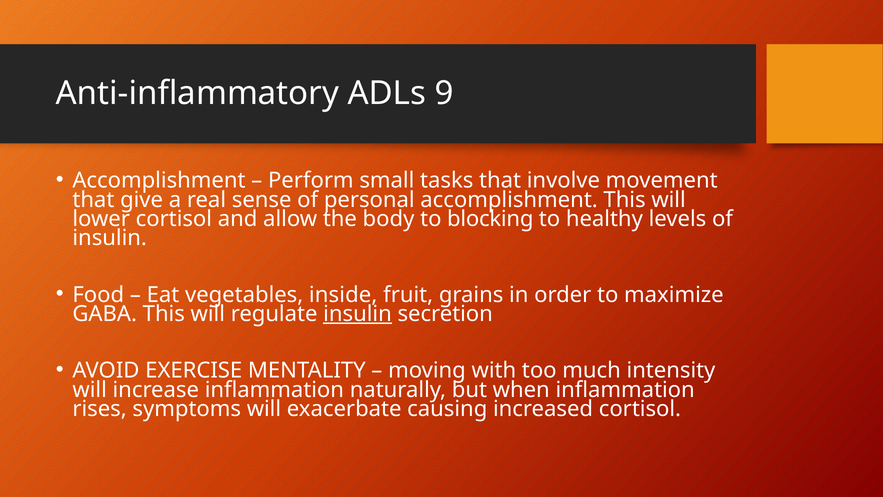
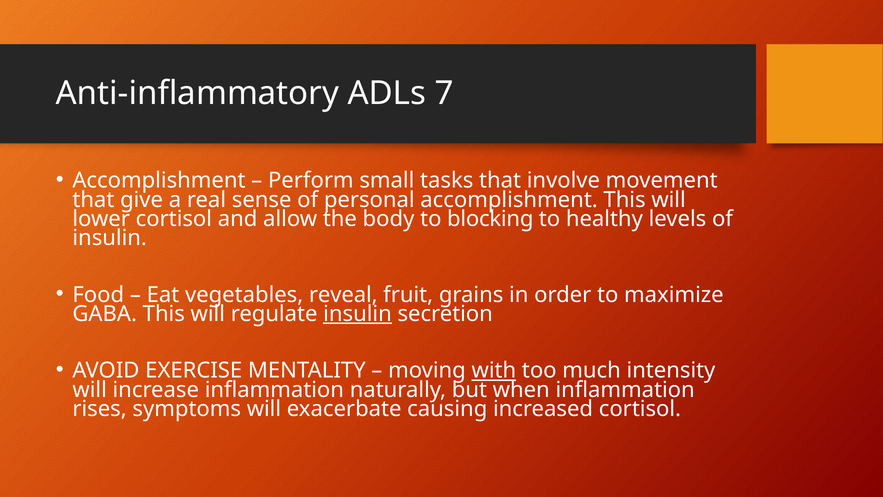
9: 9 -> 7 (444, 93)
inside: inside -> reveal (343, 295)
with underline: none -> present (494, 370)
